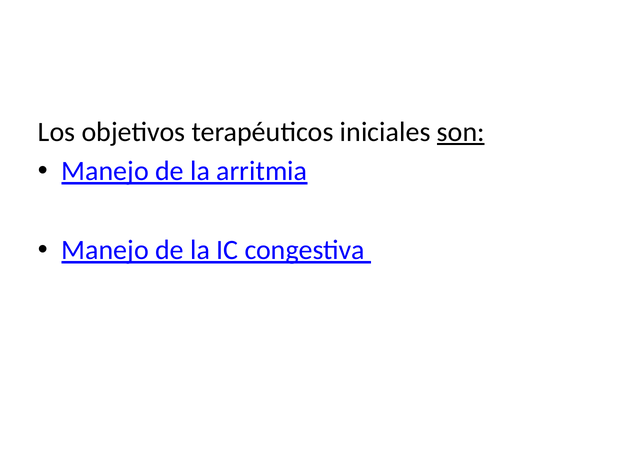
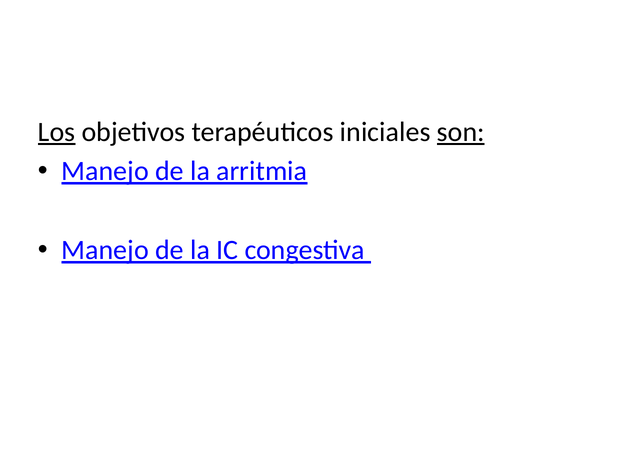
Los underline: none -> present (57, 132)
